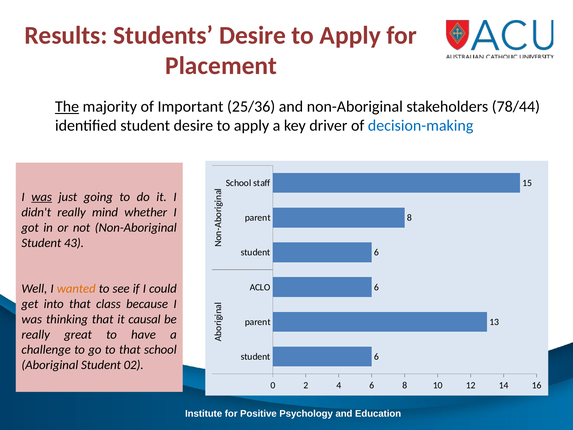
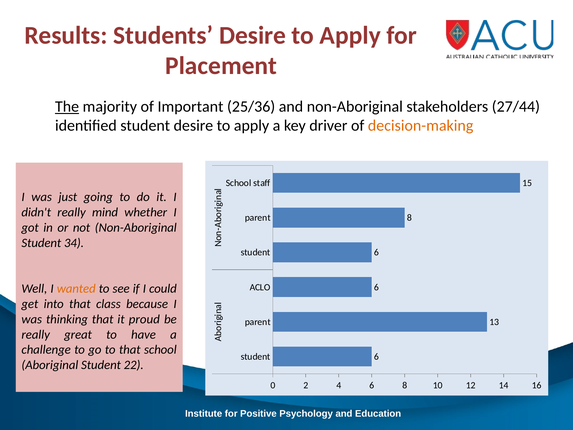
78/44: 78/44 -> 27/44 (516, 107)
decision-making colour: blue -> orange (421, 126)
was underline: present -> none (42, 197)
43: 43 -> 34 (74, 243)
causal: causal -> proud (144, 319)
02: 02 -> 22 (134, 365)
